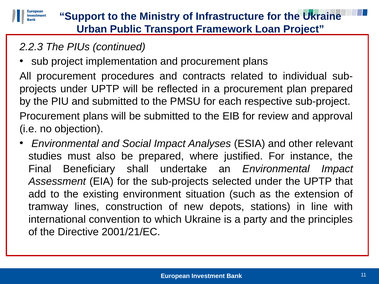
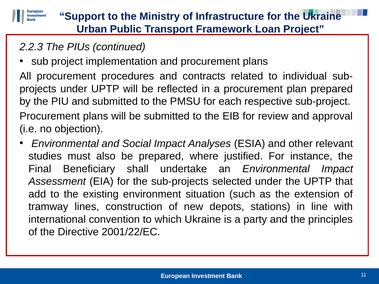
2001/21/EC: 2001/21/EC -> 2001/22/EC (131, 232)
